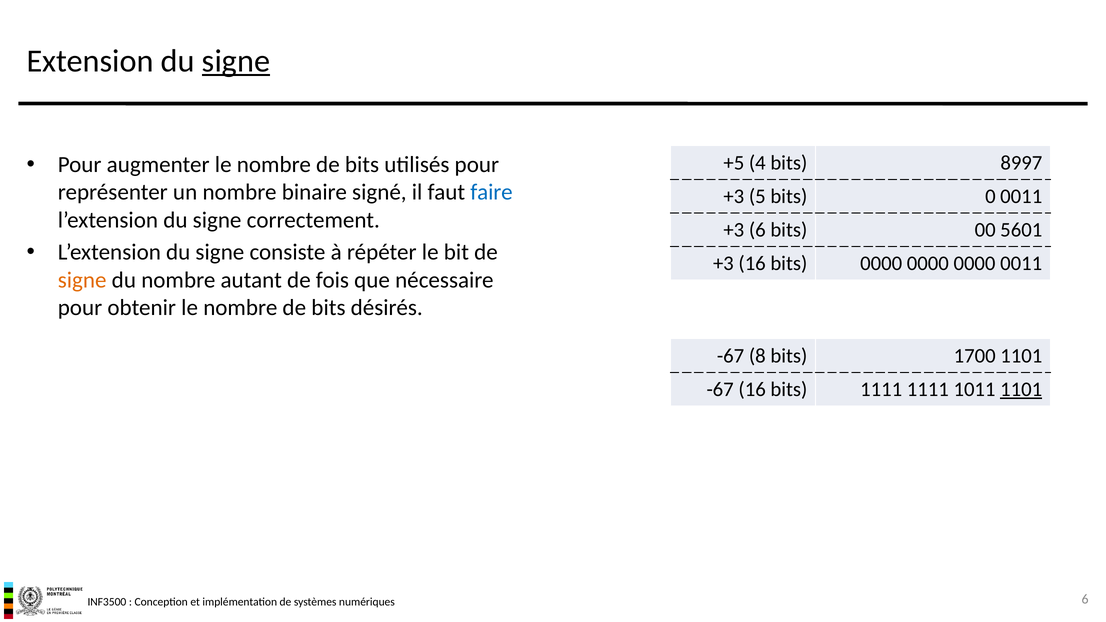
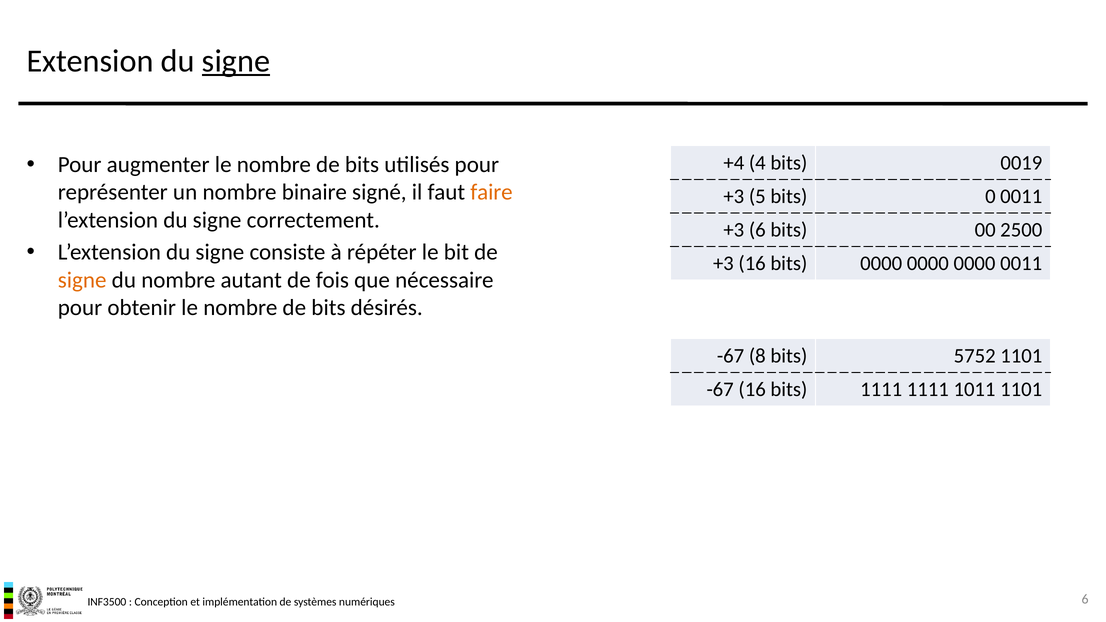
+5: +5 -> +4 (734, 163)
8997: 8997 -> 0019 (1021, 163)
faire colour: blue -> orange (491, 192)
5601: 5601 -> 2500 (1021, 230)
1700: 1700 -> 5752 (975, 356)
1101 underline: present -> none (1021, 389)
